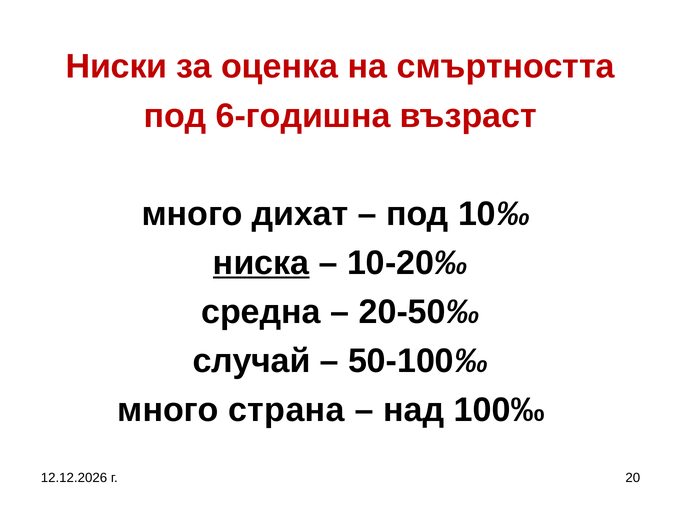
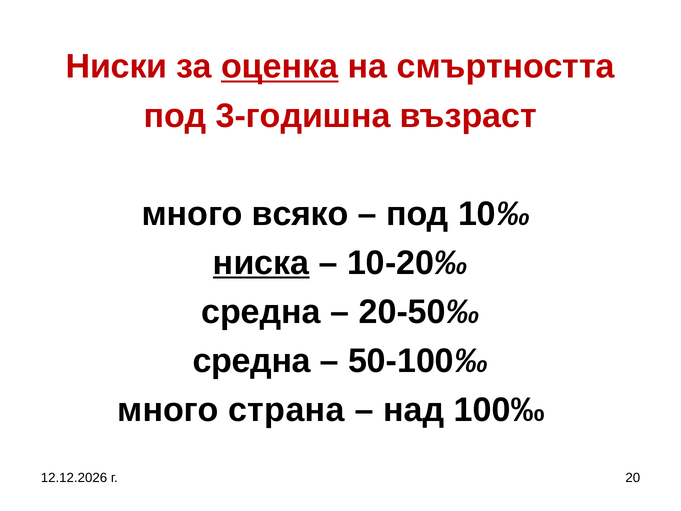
оценка underline: none -> present (280, 67)
6-годишна: 6-годишна -> 3-годишна (303, 116)
дихат: дихат -> всяко (300, 214)
случай: случай -> средна (252, 361)
